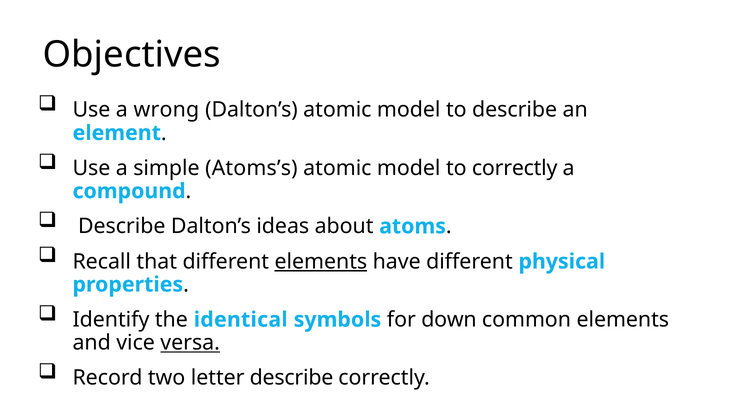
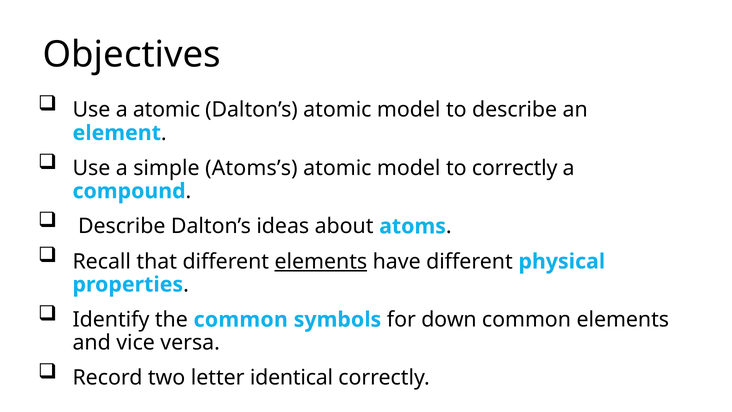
a wrong: wrong -> atomic (167, 110)
the identical: identical -> common (241, 319)
versa underline: present -> none (190, 343)
letter describe: describe -> identical (292, 378)
